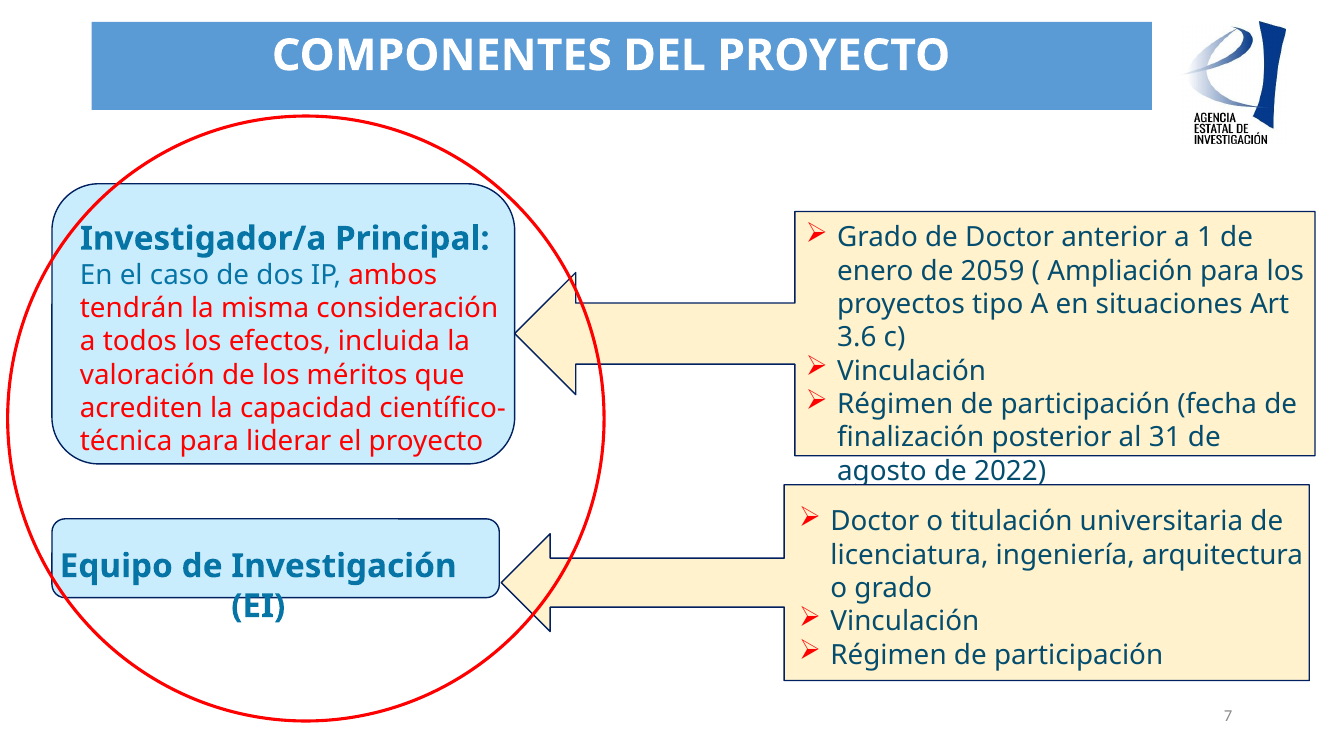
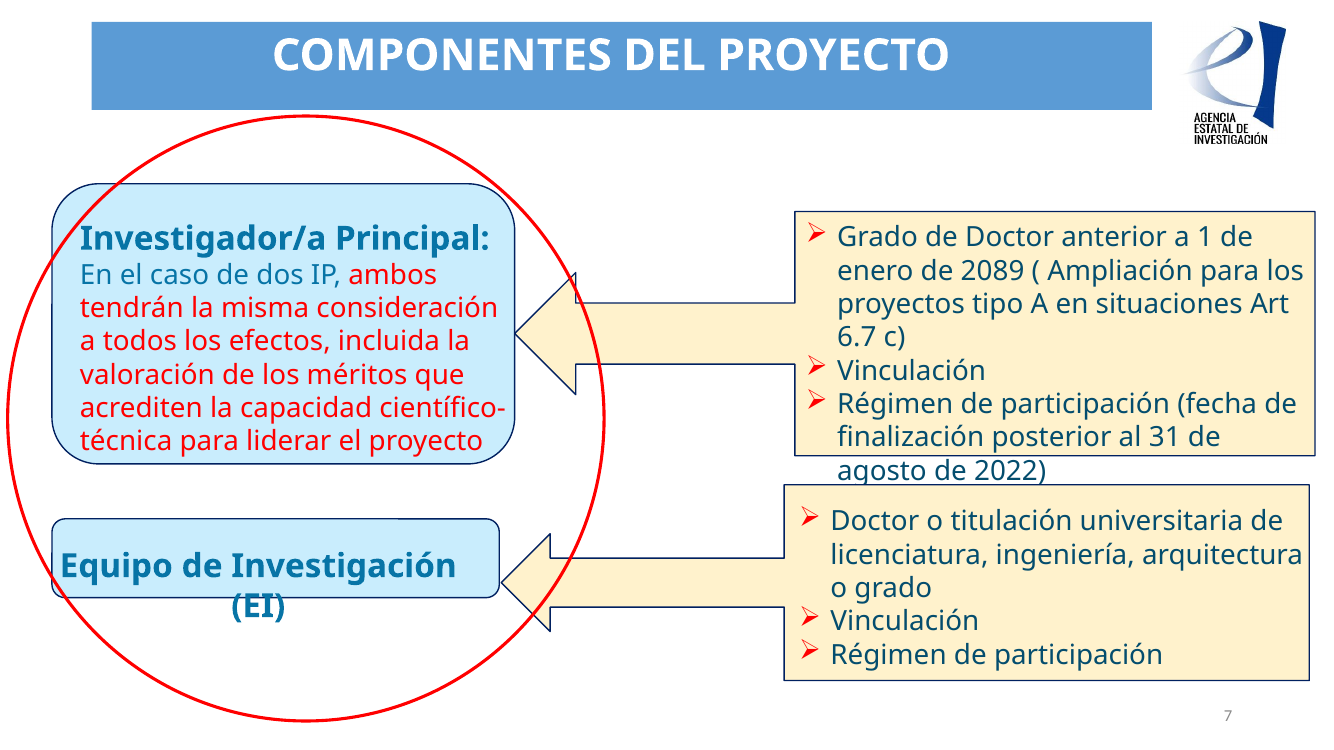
2059: 2059 -> 2089 (993, 271)
3.6: 3.6 -> 6.7 (857, 338)
